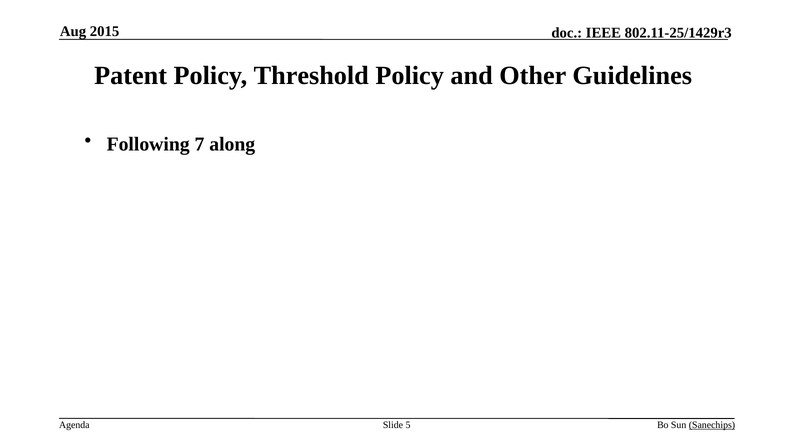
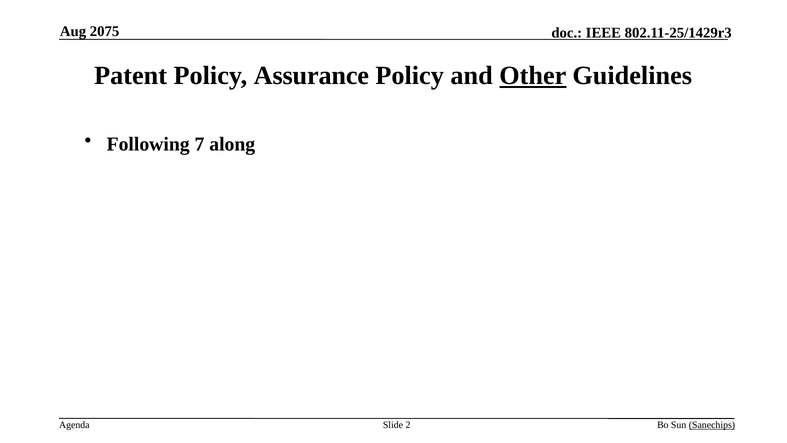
2015: 2015 -> 2075 (105, 31)
Threshold: Threshold -> Assurance (311, 76)
Other underline: none -> present (533, 76)
5: 5 -> 2 (408, 425)
